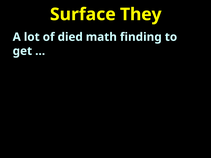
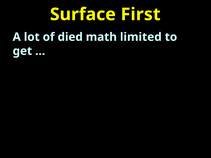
They: They -> First (141, 14)
finding: finding -> limited (141, 37)
